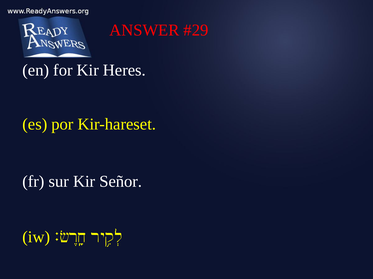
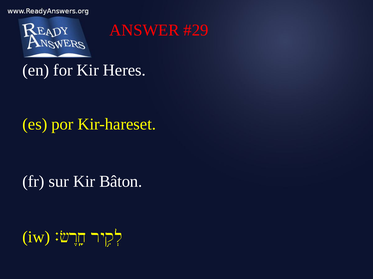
Señor: Señor -> Bâton (121, 182)
